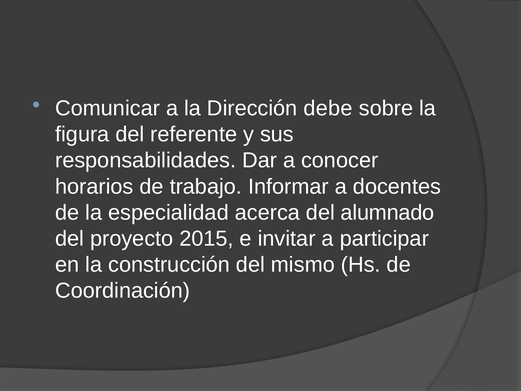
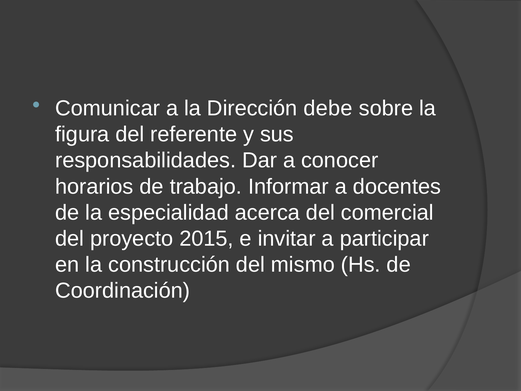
alumnado: alumnado -> comercial (387, 212)
